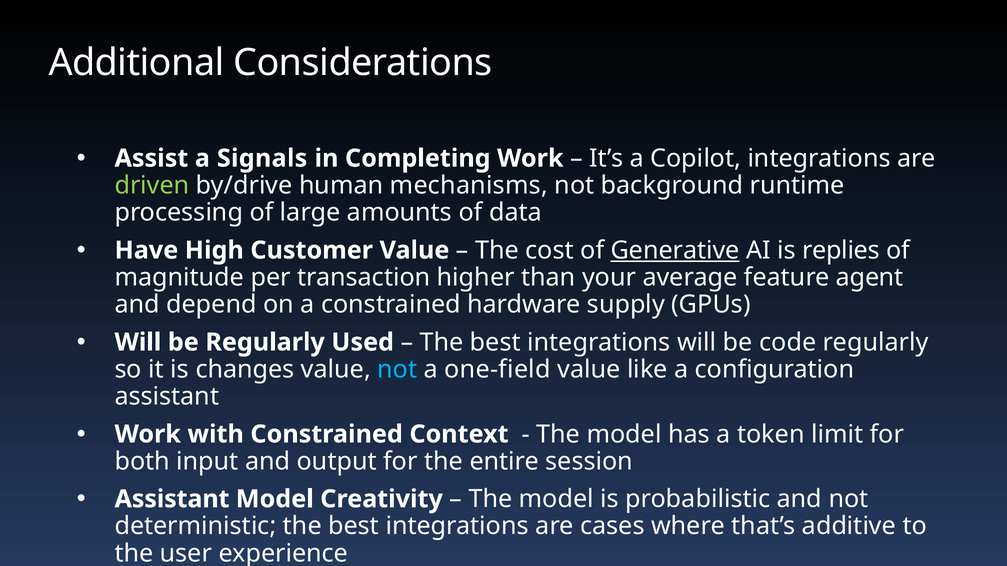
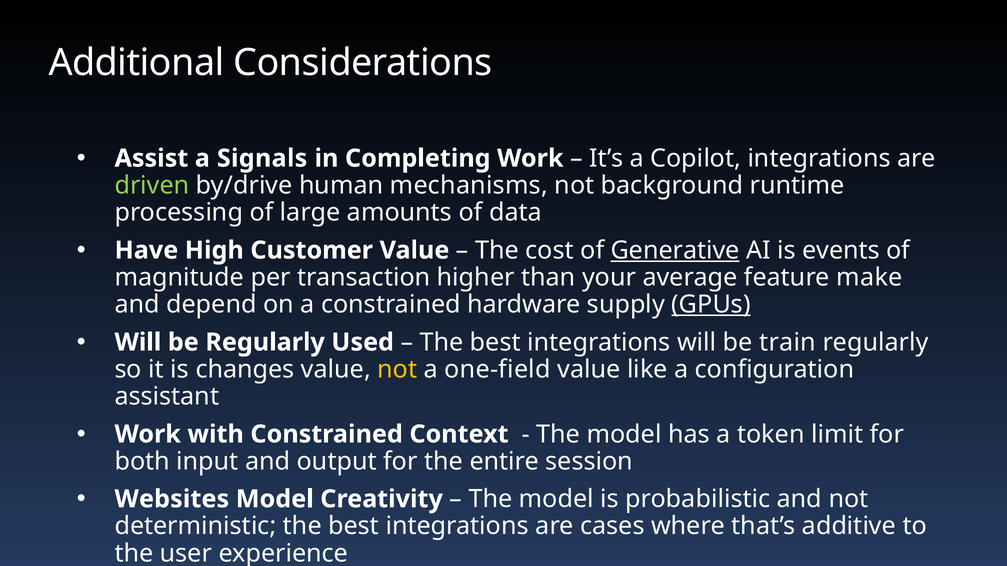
replies: replies -> events (841, 250)
agent: agent -> make (869, 278)
GPUs underline: none -> present (711, 305)
code: code -> train (788, 343)
not colour: light blue -> yellow (397, 370)
Assistant: Assistant -> Websites (172, 499)
